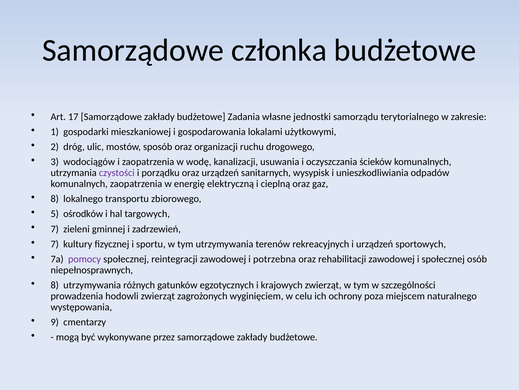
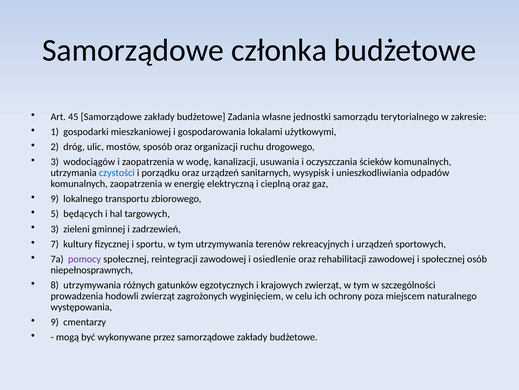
17: 17 -> 45 (73, 116)
czystości colour: purple -> blue (117, 173)
8: 8 -> 9 (55, 199)
ośrodków: ośrodków -> będących (83, 214)
7: 7 -> 3 (55, 229)
potrzebna: potrzebna -> osiedlenie (275, 259)
